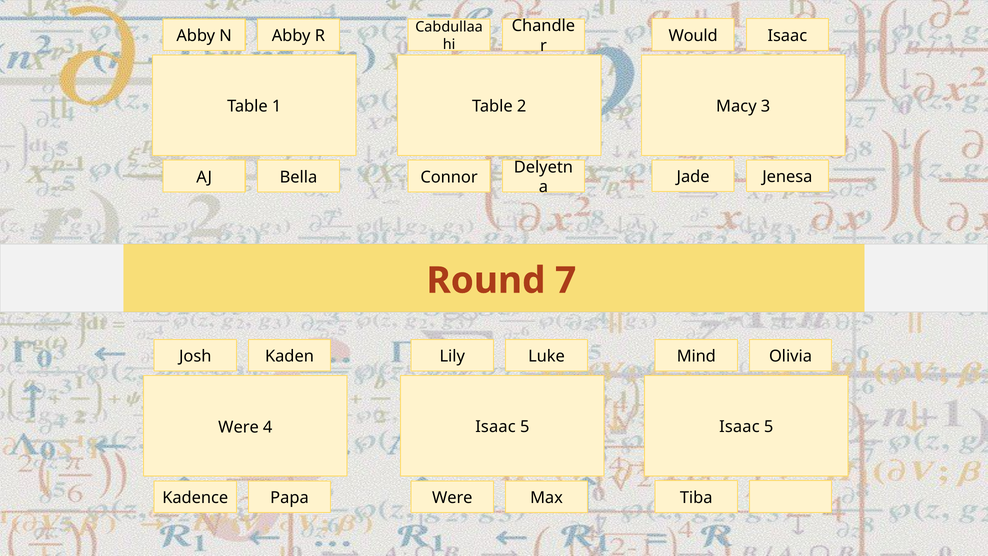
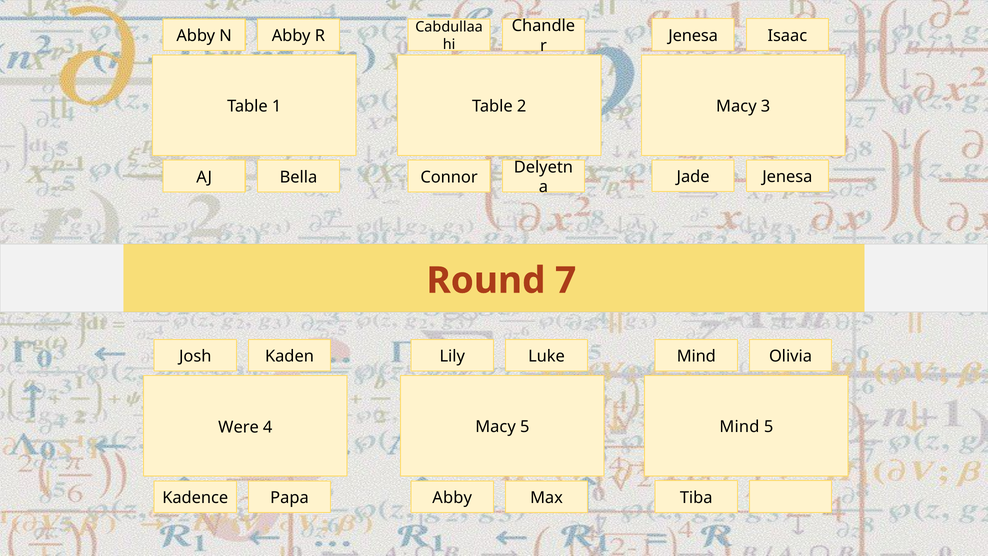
Would: Would -> Jenesa (693, 36)
Isaac: Isaac -> Mind (739, 427)
Isaac: Isaac -> Macy (496, 427)
Were: Were -> Abby (452, 498)
